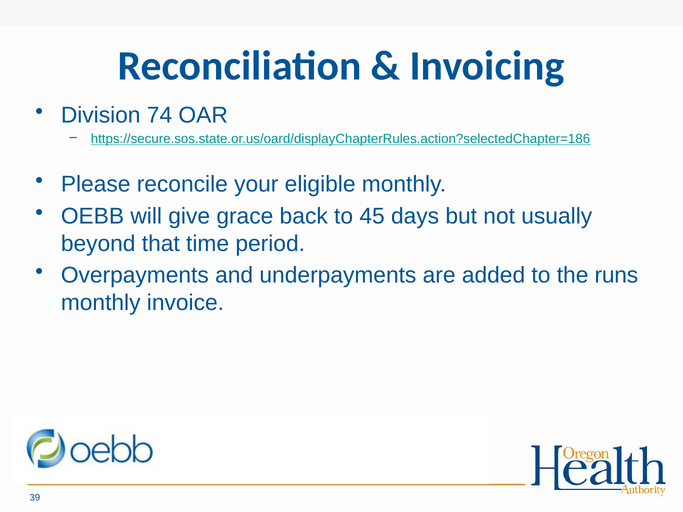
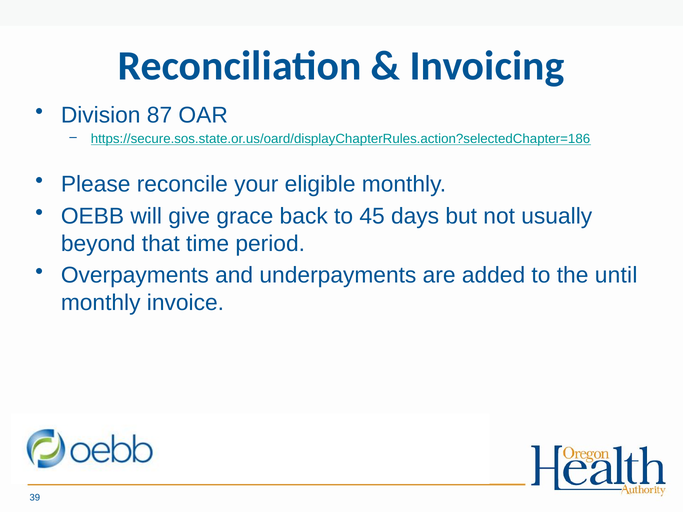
74: 74 -> 87 (160, 115)
runs: runs -> until (616, 276)
